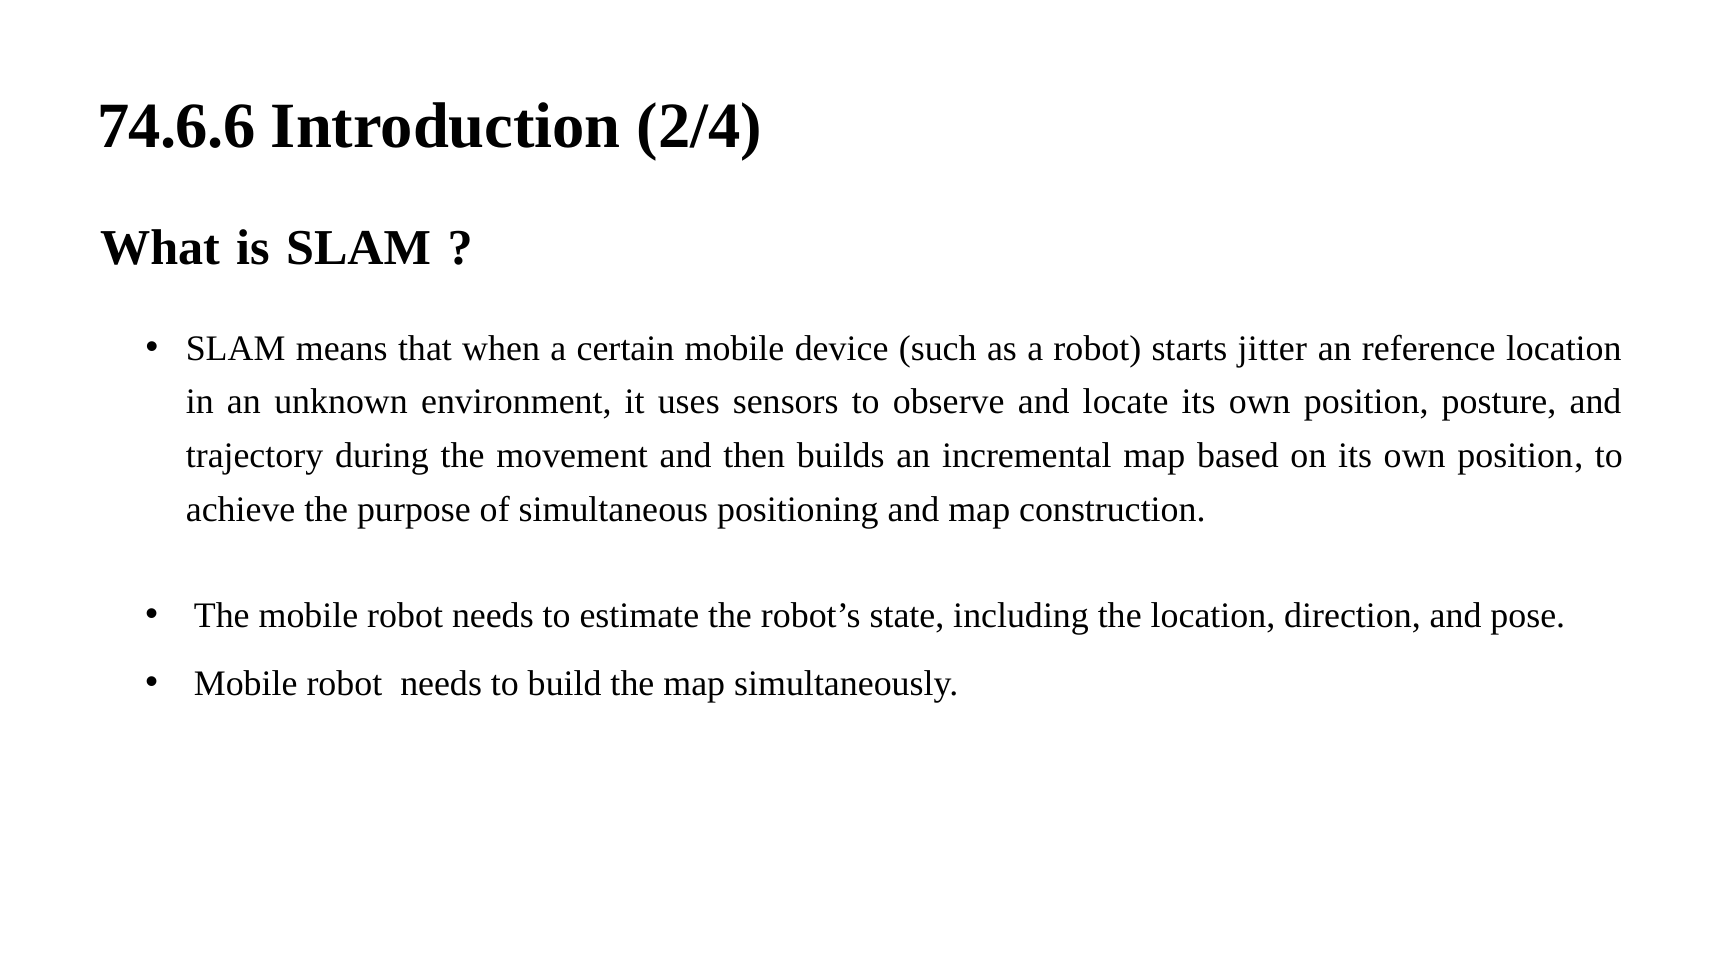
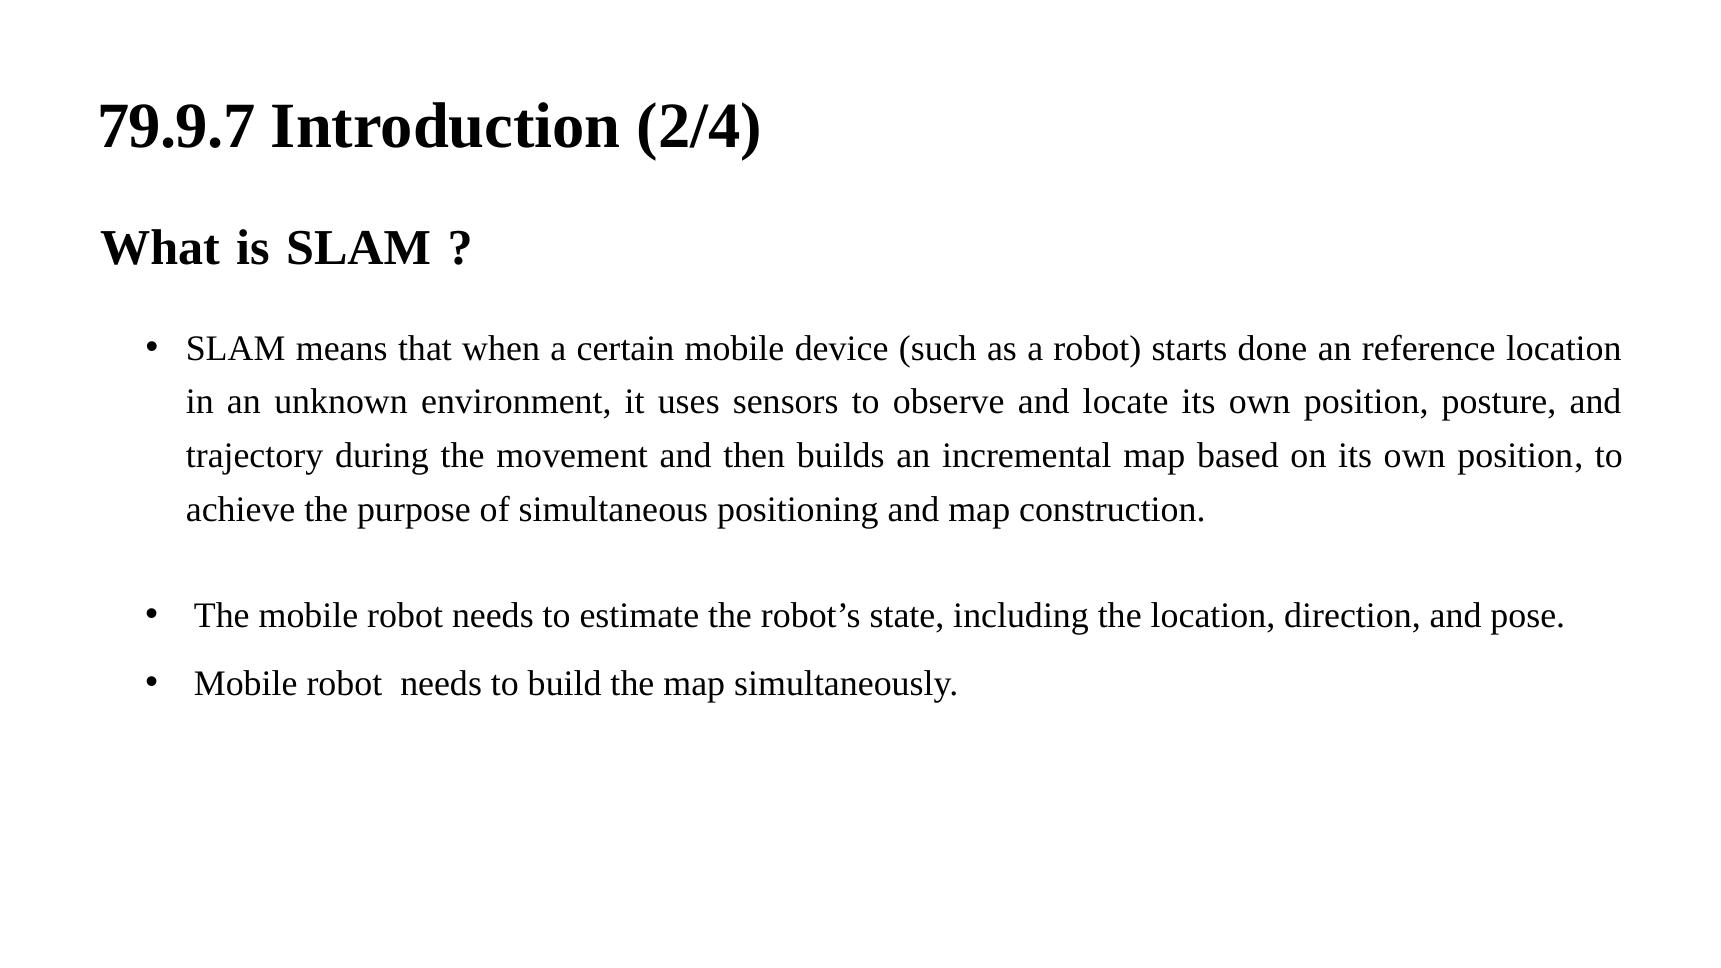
74.6.6: 74.6.6 -> 79.9.7 (176, 126)
jitter: jitter -> done (1273, 348)
